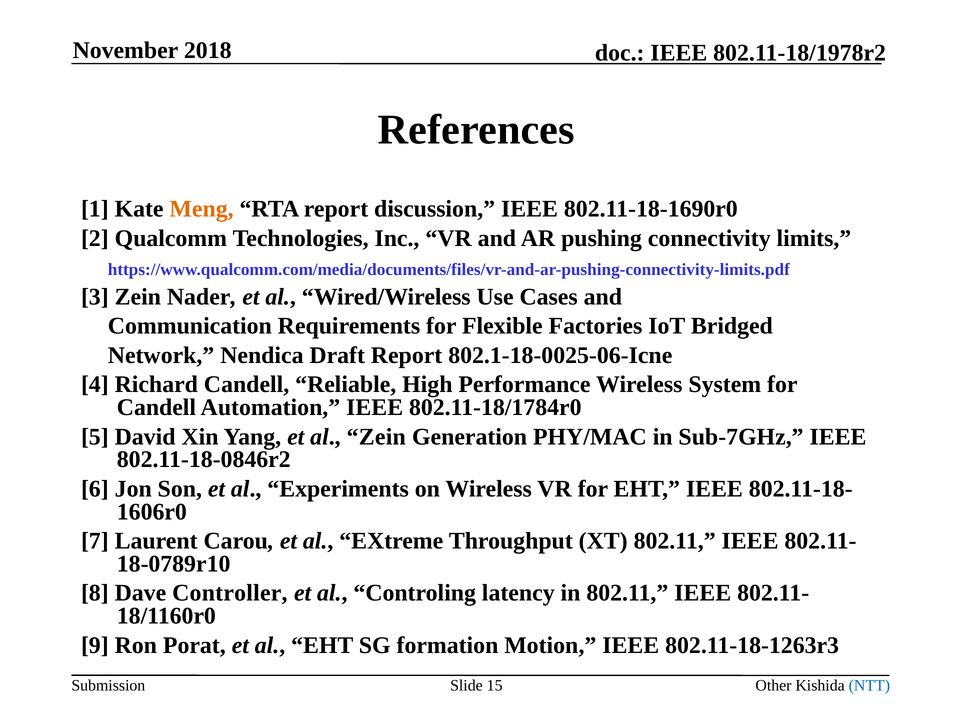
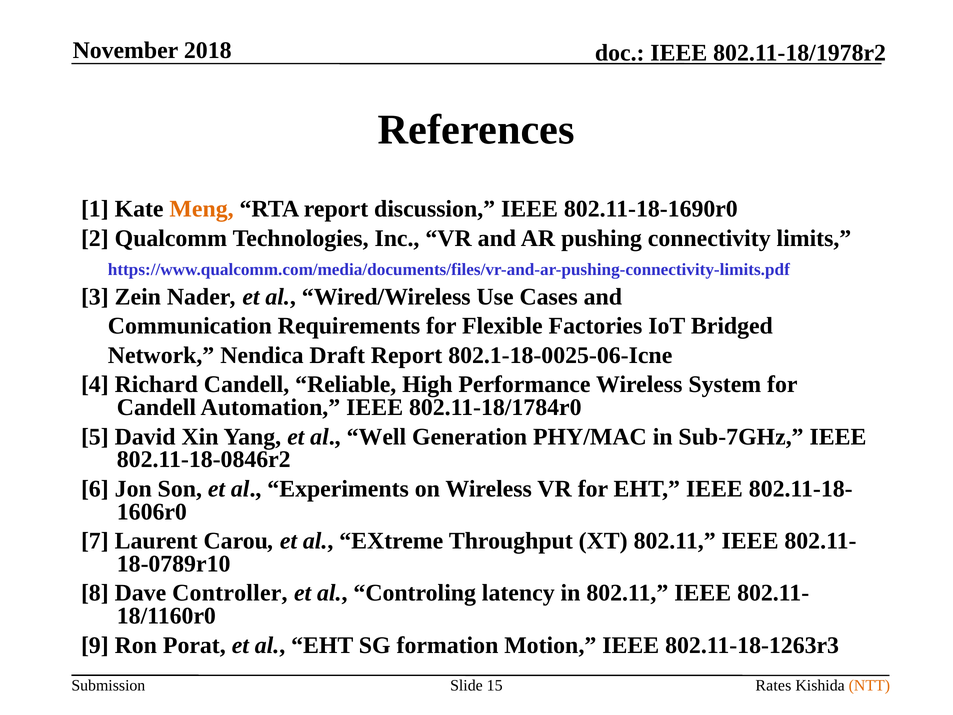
al Zein: Zein -> Well (376, 436)
Other: Other -> Rates (773, 685)
NTT colour: blue -> orange (869, 685)
